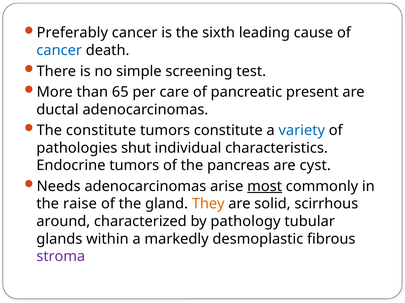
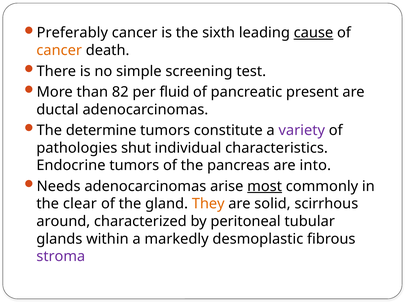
cause underline: none -> present (313, 33)
cancer colour: blue -> orange (59, 51)
65: 65 -> 82 (120, 92)
care: care -> fluid (174, 92)
The constitute: constitute -> determine (101, 131)
variety colour: blue -> purple (302, 131)
cyst: cyst -> into (315, 166)
raise: raise -> clear (80, 204)
pathology: pathology -> peritoneal (246, 222)
